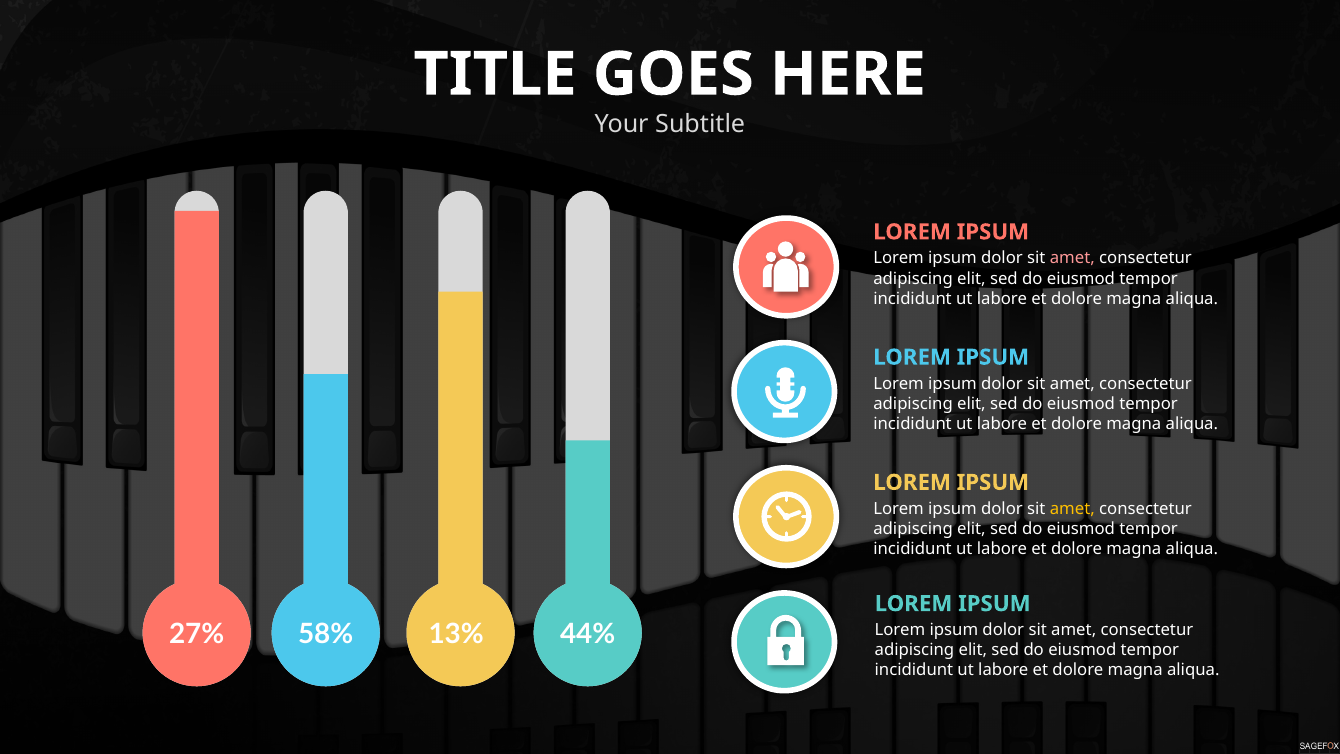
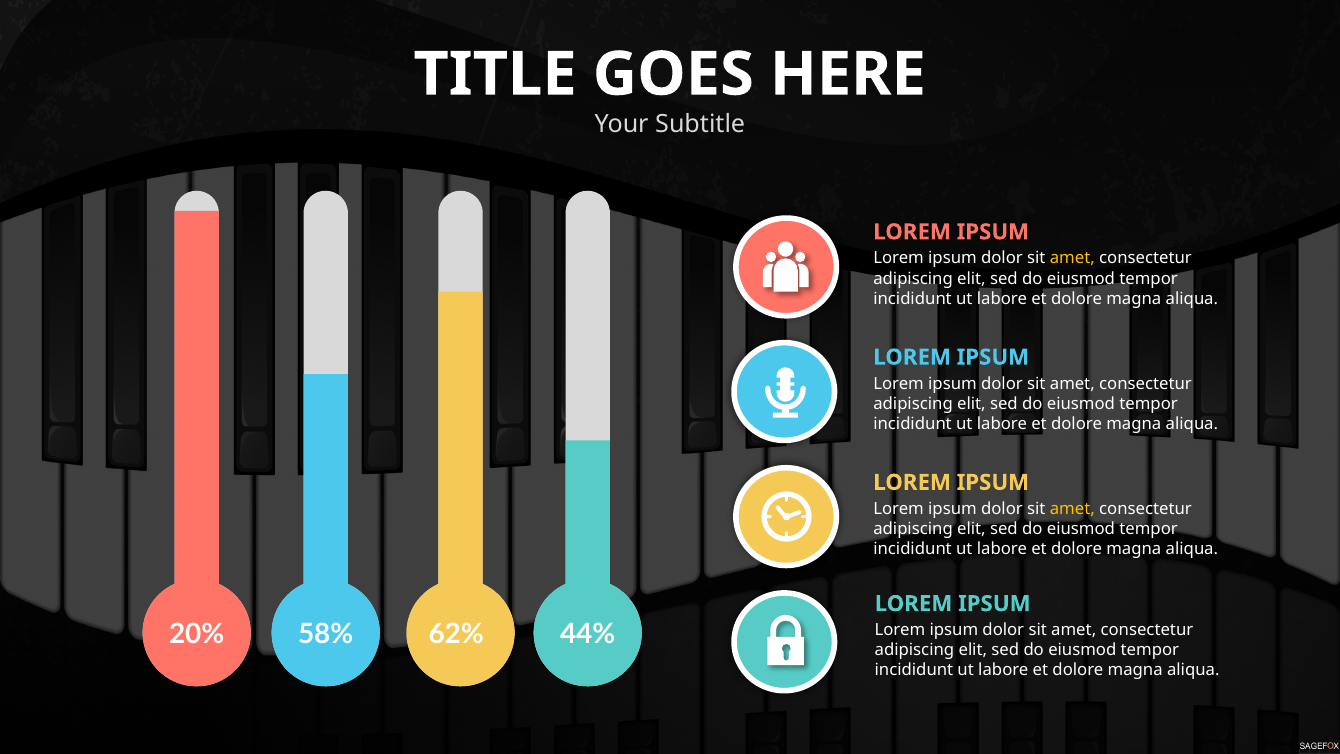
amet colour: pink -> yellow (1072, 258)
27%: 27% -> 20% (197, 634)
13%: 13% -> 62% (456, 634)
